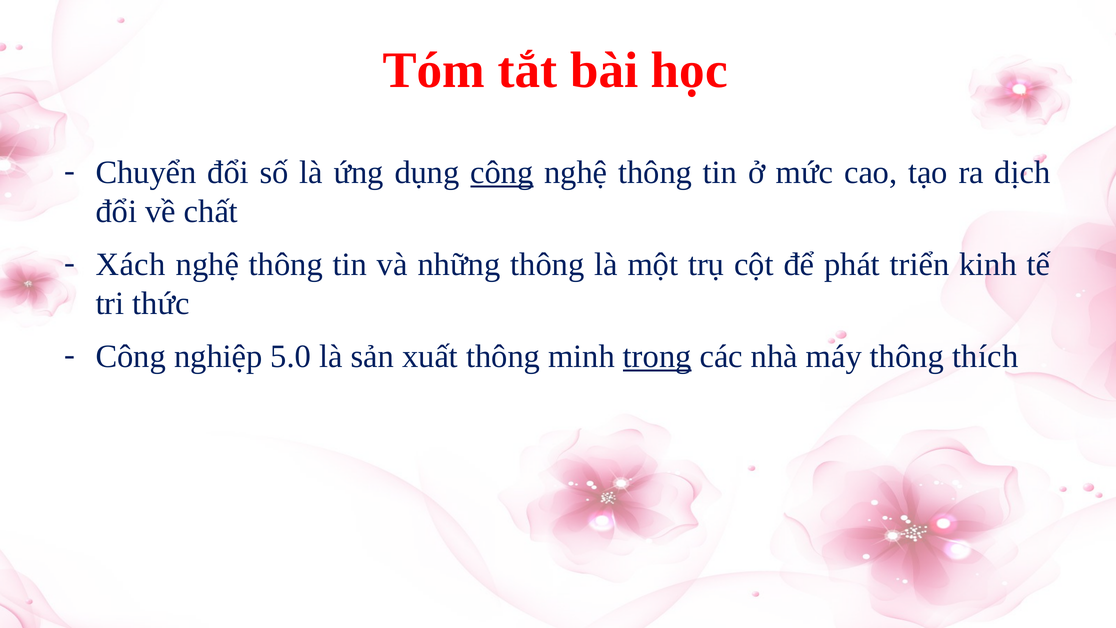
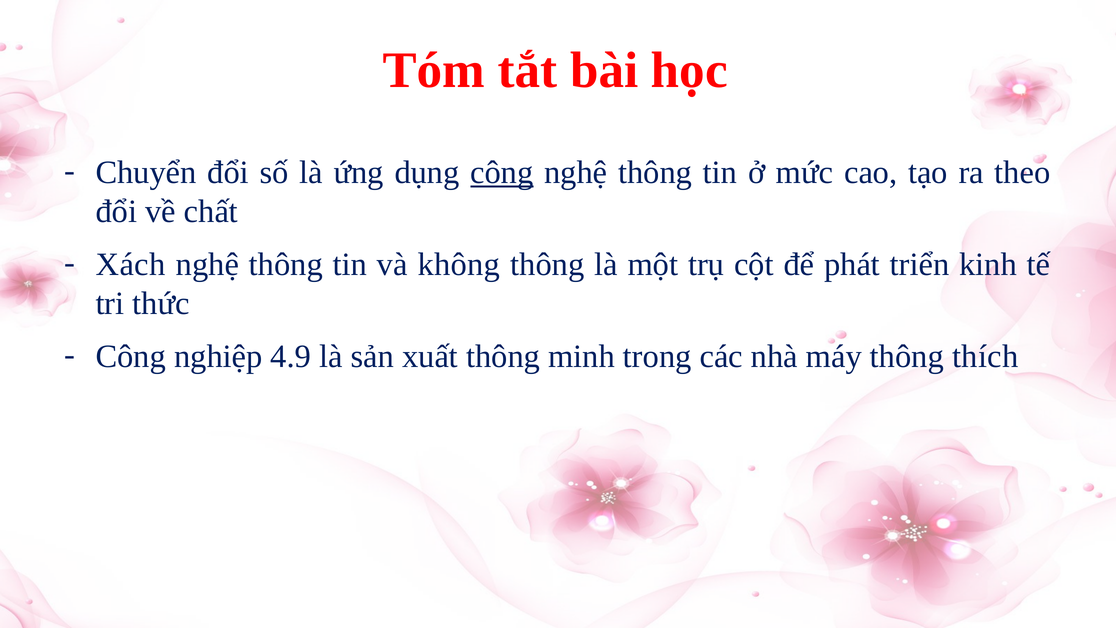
dịch: dịch -> theo (1022, 172)
những: những -> không (459, 264)
5.0: 5.0 -> 4.9 (291, 356)
trong underline: present -> none (657, 356)
